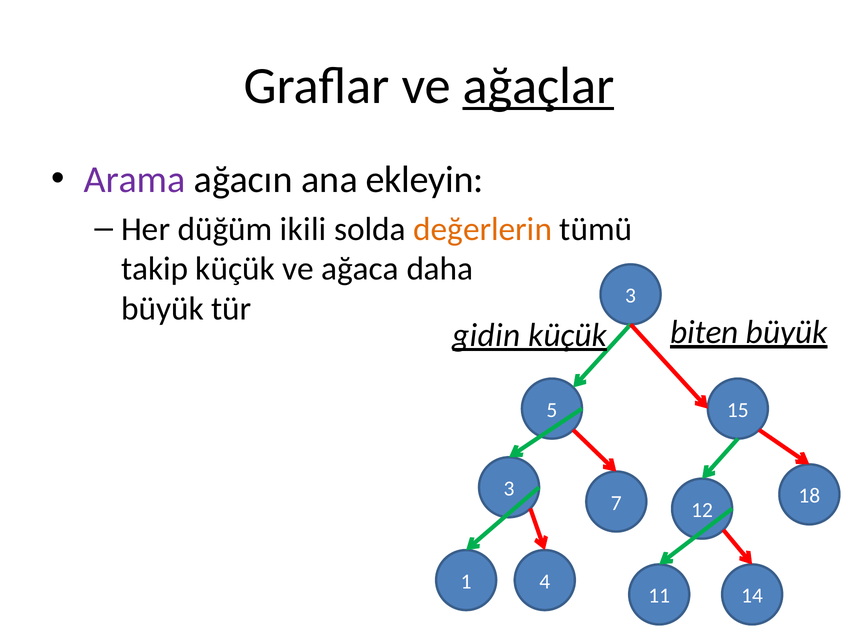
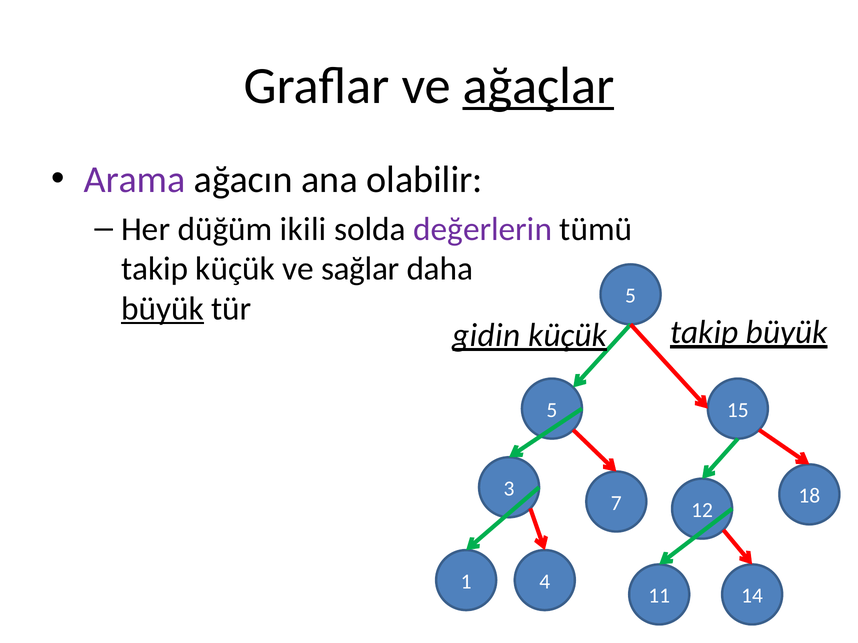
ekleyin: ekleyin -> olabilir (425, 180)
değerlerin colour: orange -> purple (483, 229)
ağaca: ağaca -> sağlar (360, 269)
büyük underline: none -> present (163, 309)
tür 3: 3 -> 5 (631, 296)
küçük biten: biten -> takip (704, 333)
